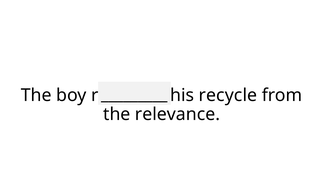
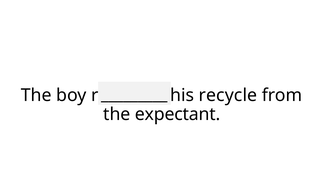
relevance: relevance -> expectant (178, 114)
